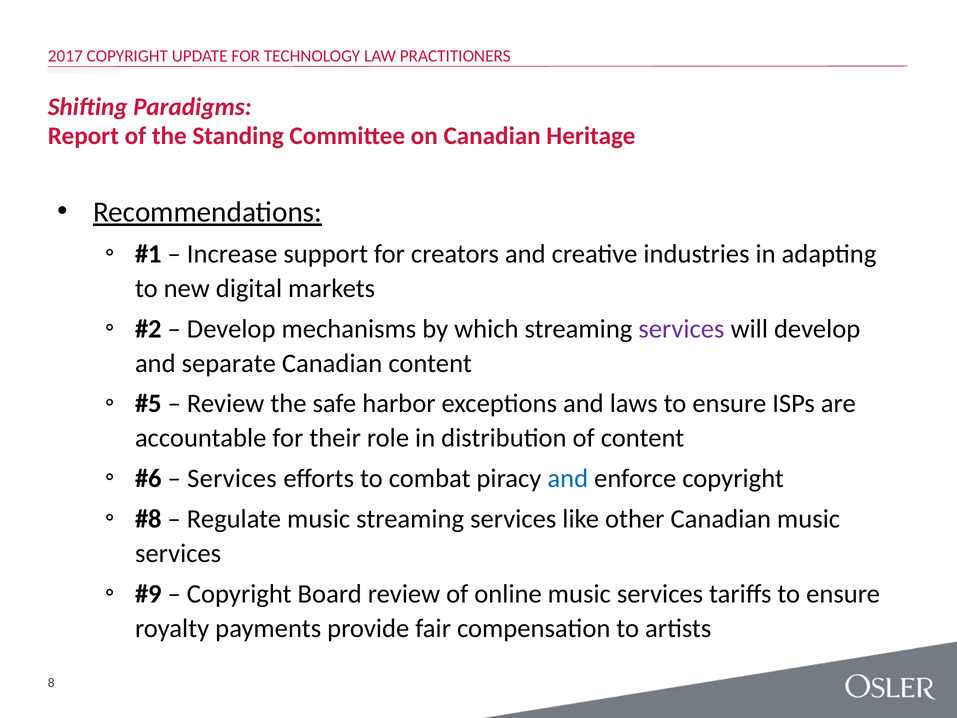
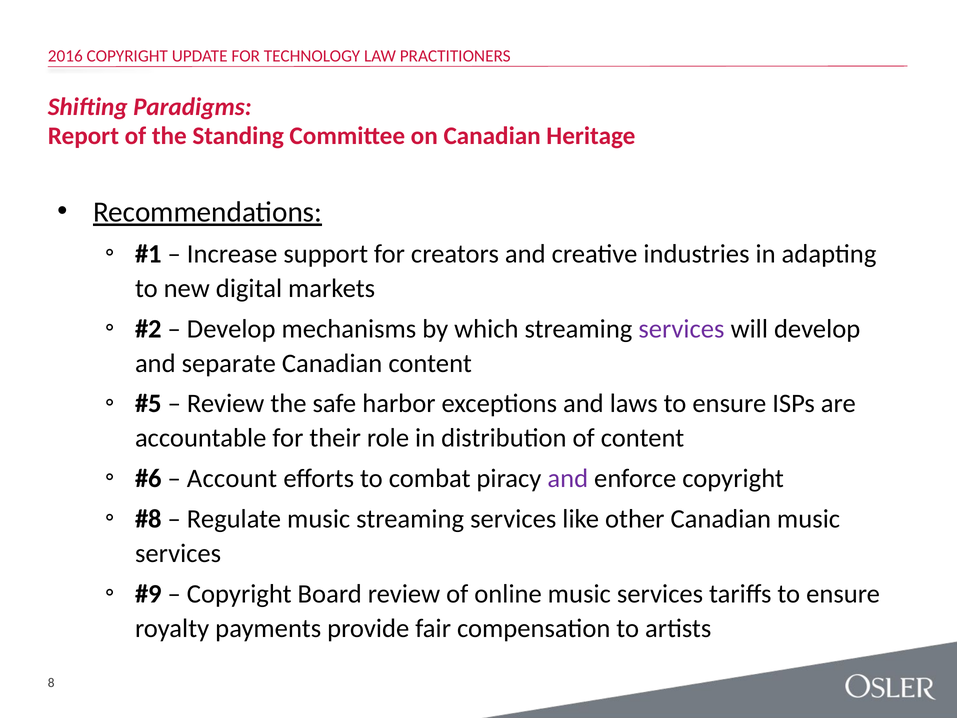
2017: 2017 -> 2016 (65, 56)
Services: Services -> Account (232, 478)
and colour: blue -> purple (568, 478)
